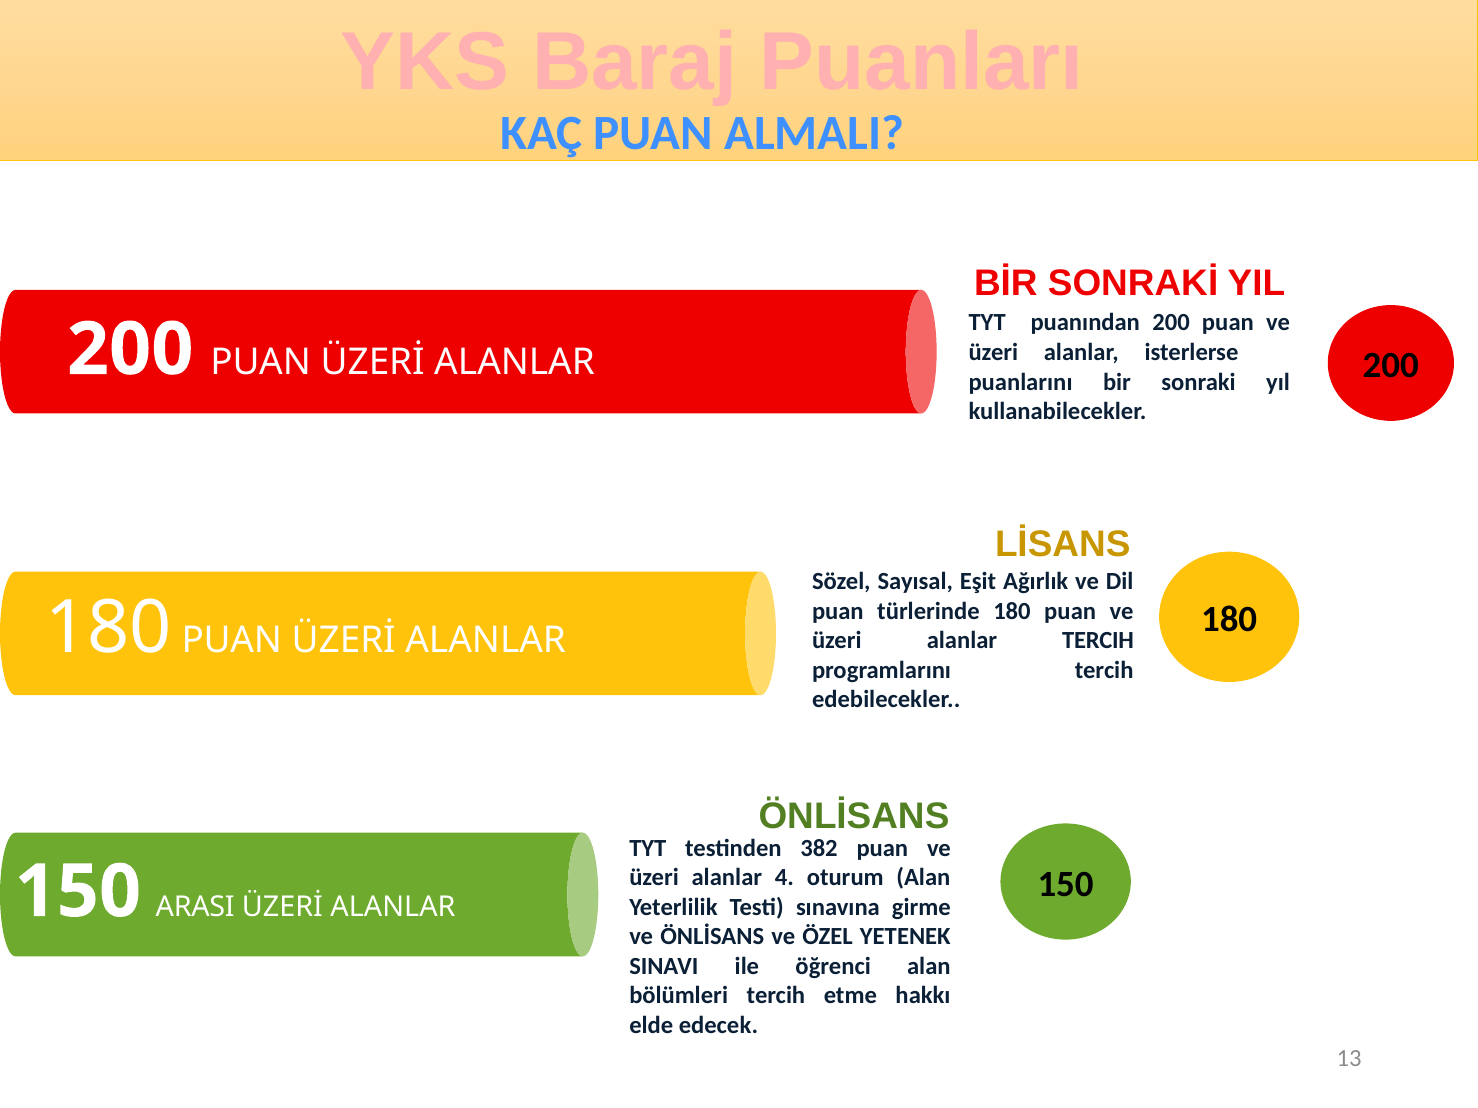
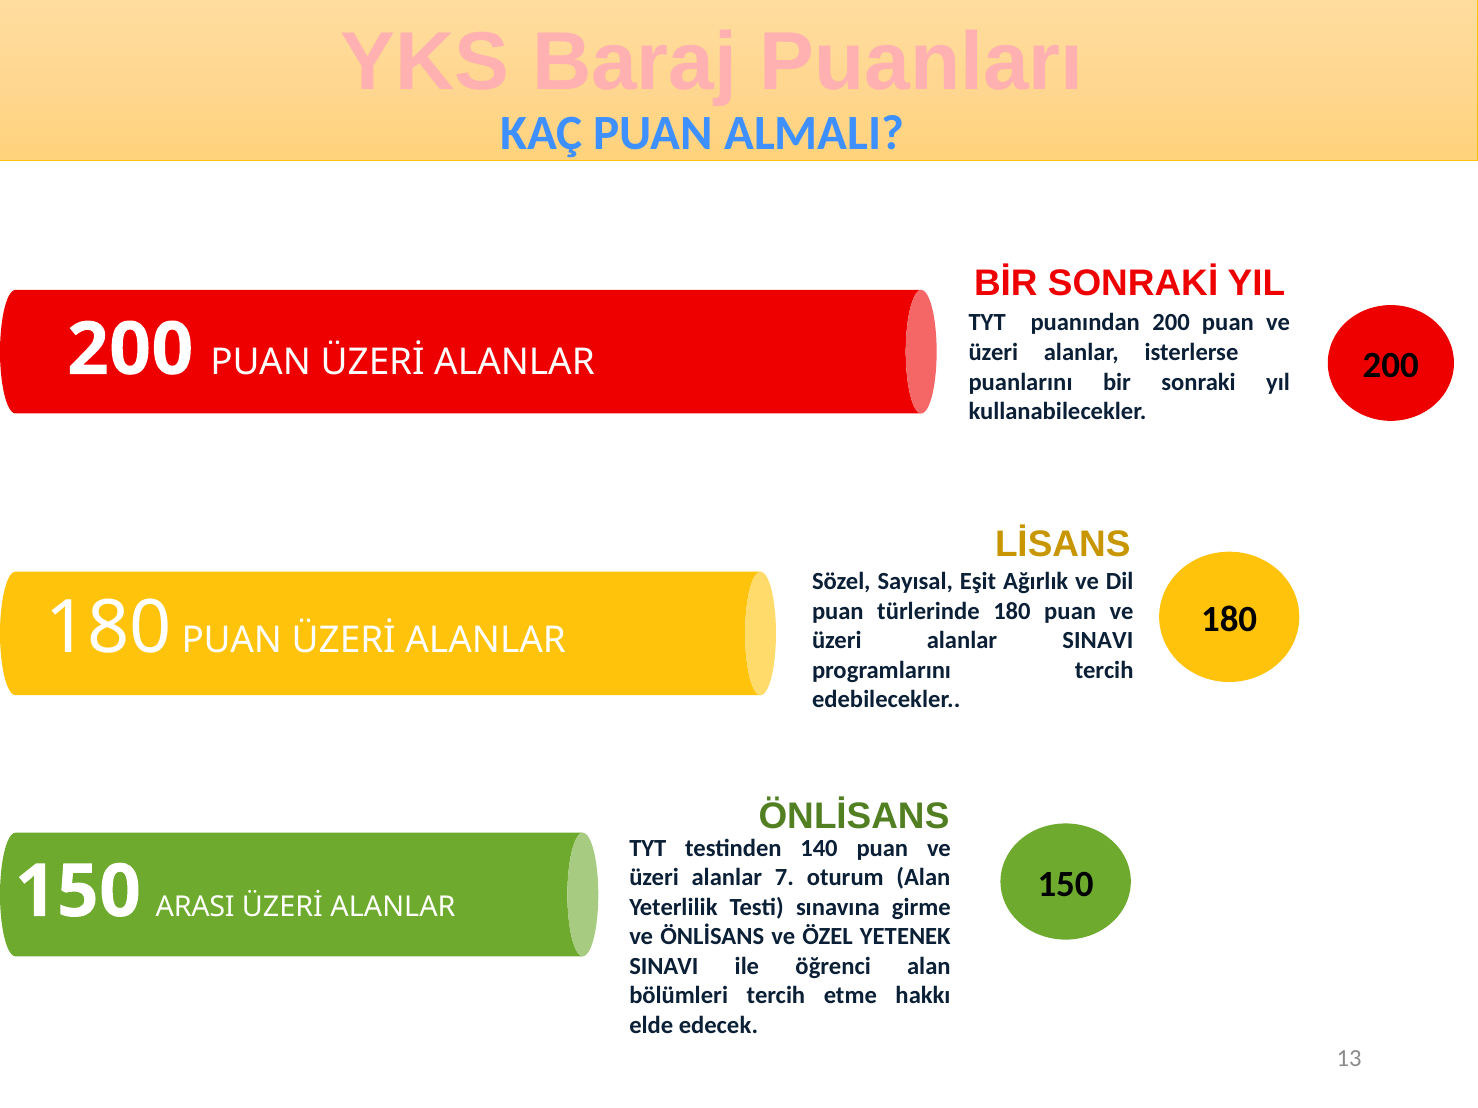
alanlar TERCIH: TERCIH -> SINAVI (1098, 641)
382: 382 -> 140 (819, 848)
4: 4 -> 7 (784, 878)
